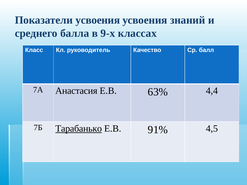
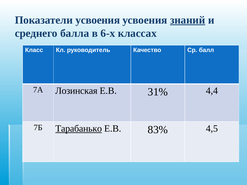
знаний underline: none -> present (188, 20)
9-х: 9-х -> 6-х (108, 33)
Анастасия: Анастасия -> Лозинская (76, 91)
63%: 63% -> 31% (158, 92)
91%: 91% -> 83% (158, 130)
